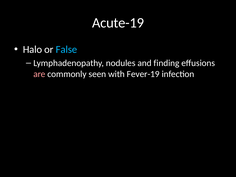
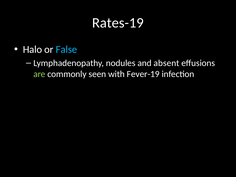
Acute-19: Acute-19 -> Rates-19 (118, 23)
finding: finding -> absent (166, 63)
are colour: pink -> light green (39, 74)
